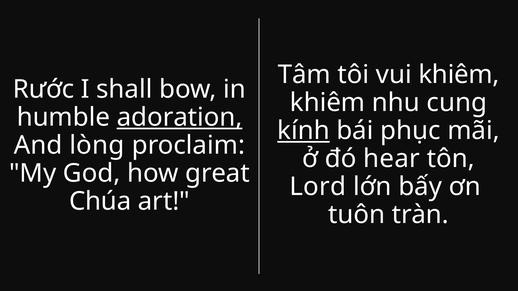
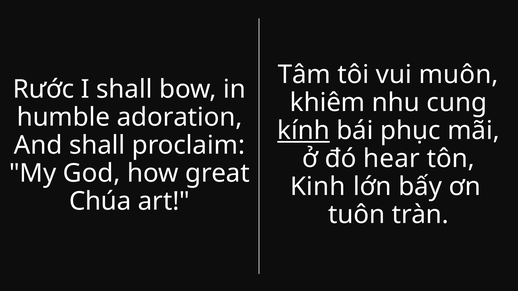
vui khiêm: khiêm -> muôn (459, 75)
adoration underline: present -> none (180, 118)
And lòng: lòng -> shall (97, 146)
Lord: Lord -> Kinh (318, 187)
